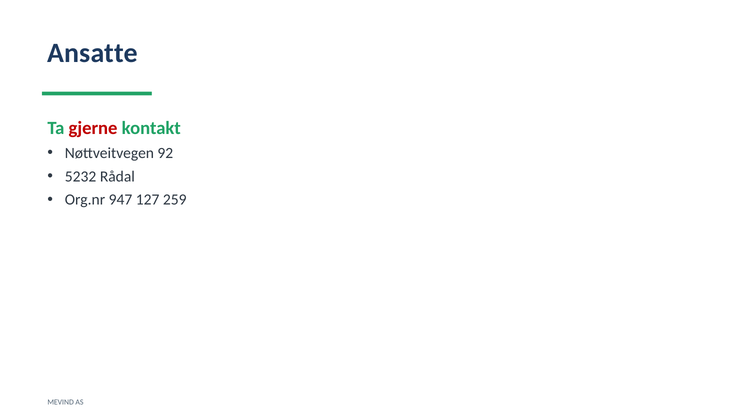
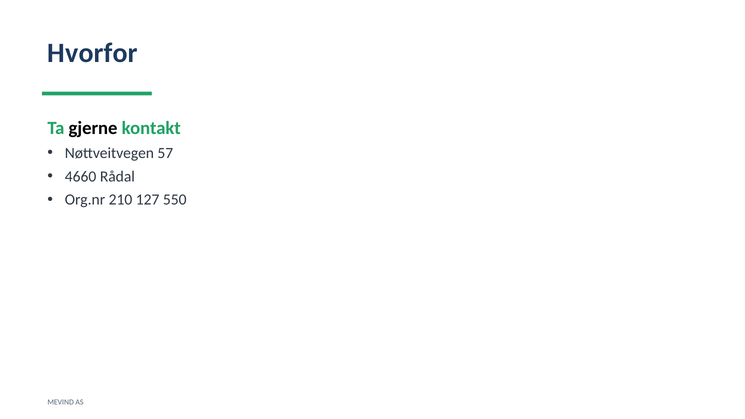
Ansatte: Ansatte -> Hvorfor (93, 53)
gjerne colour: red -> black (93, 128)
92: 92 -> 57 (165, 153)
5232: 5232 -> 4660 (81, 176)
947: 947 -> 210 (120, 200)
259: 259 -> 550 (175, 200)
